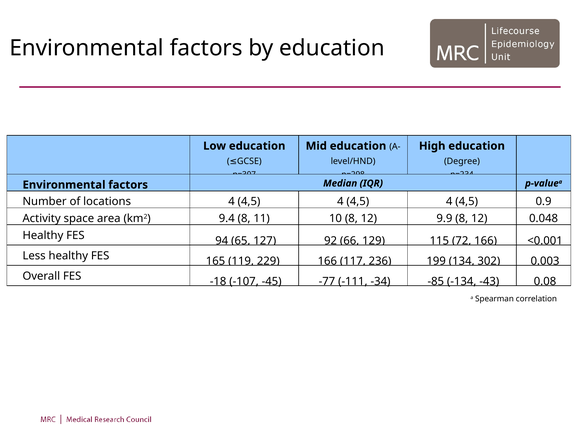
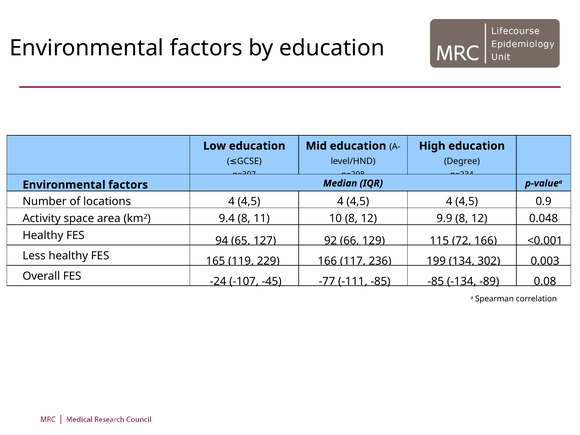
-18: -18 -> -24 (218, 281)
-111 -34: -34 -> -85 (380, 281)
-43: -43 -> -89 (489, 281)
